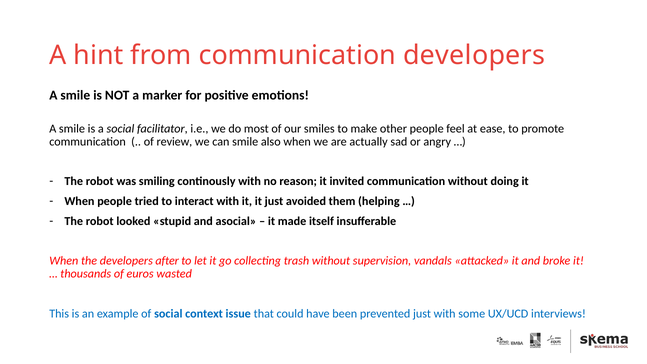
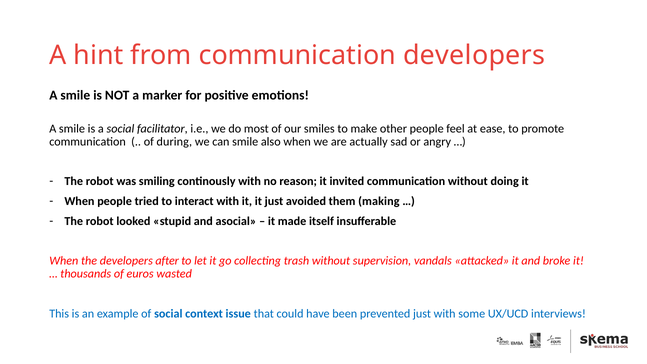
review: review -> during (174, 142)
helping: helping -> making (379, 201)
